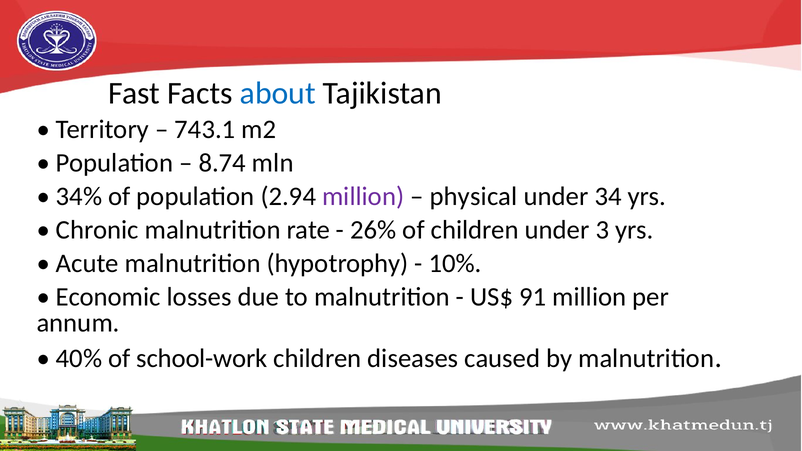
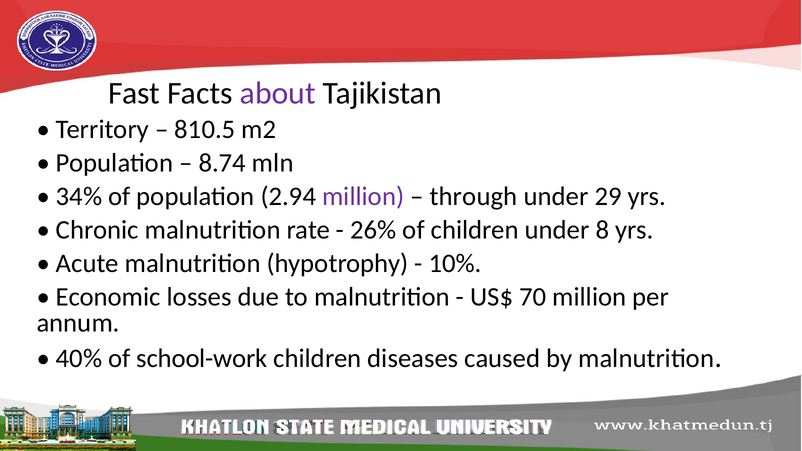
about colour: blue -> purple (278, 93)
743.1: 743.1 -> 810.5 (205, 129)
physical: physical -> through (474, 196)
34: 34 -> 29 (608, 196)
3: 3 -> 8 (602, 230)
91: 91 -> 70 (533, 297)
